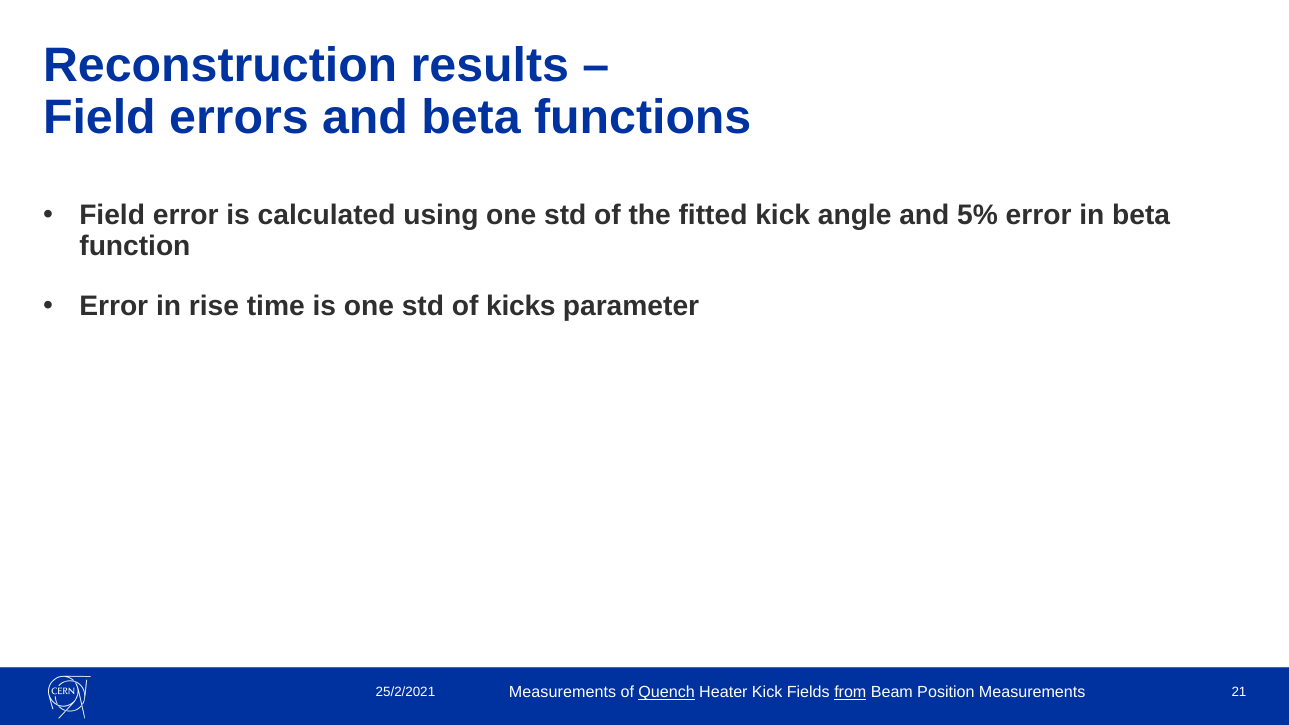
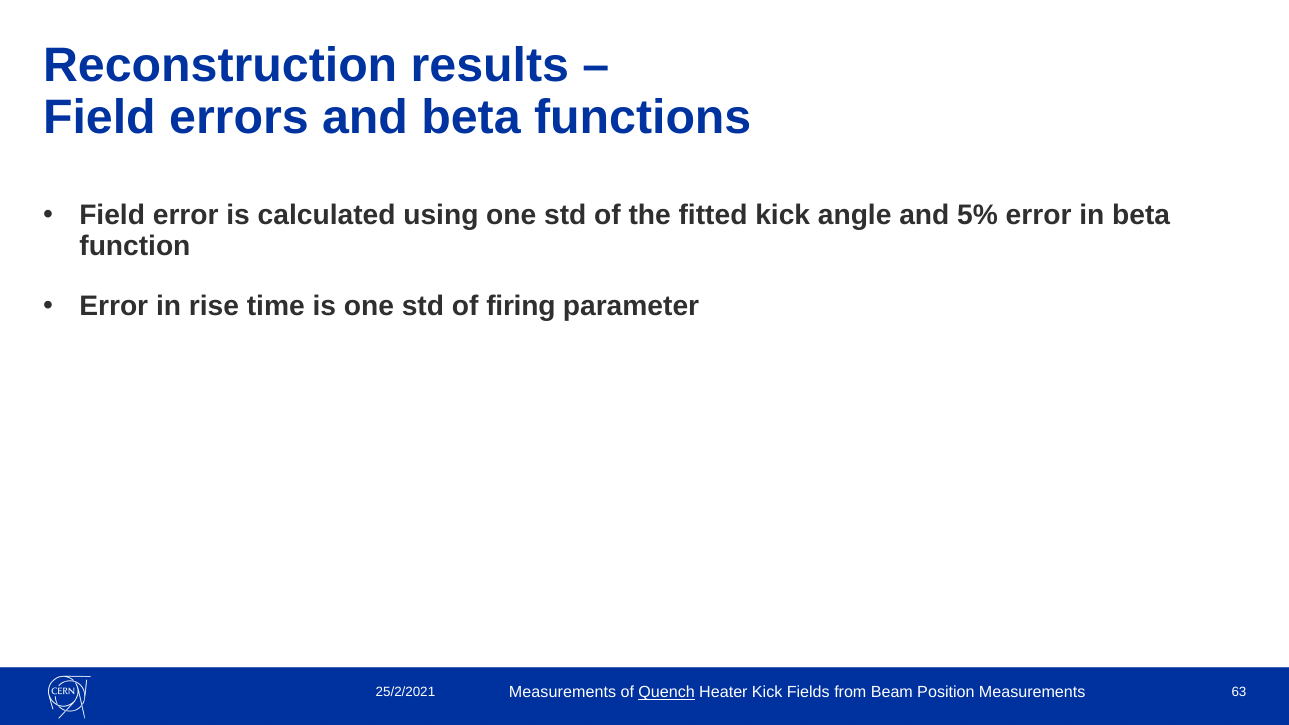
kicks: kicks -> firing (521, 306)
from underline: present -> none (850, 692)
21: 21 -> 63 (1239, 692)
